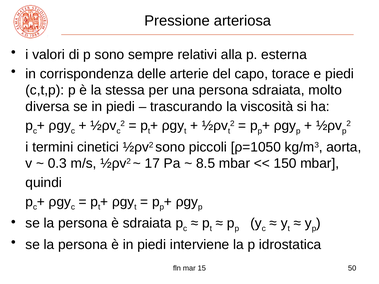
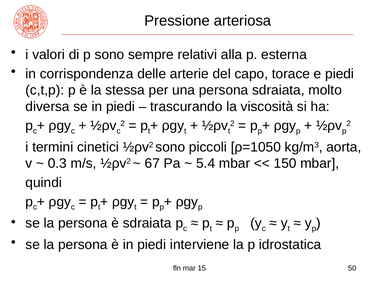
17: 17 -> 67 (152, 164)
8.5: 8.5 -> 5.4 (206, 164)
